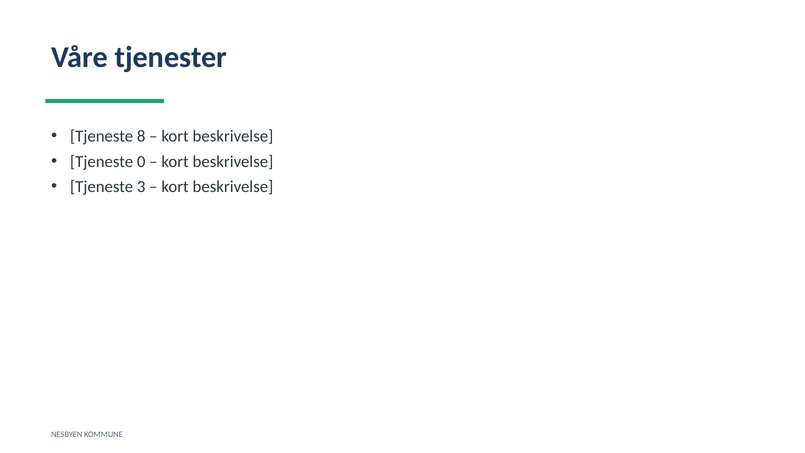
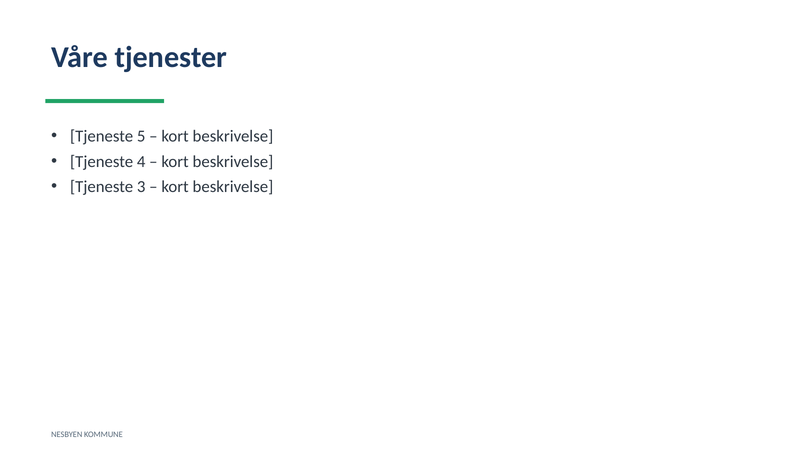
8: 8 -> 5 (141, 136)
0: 0 -> 4 (141, 162)
